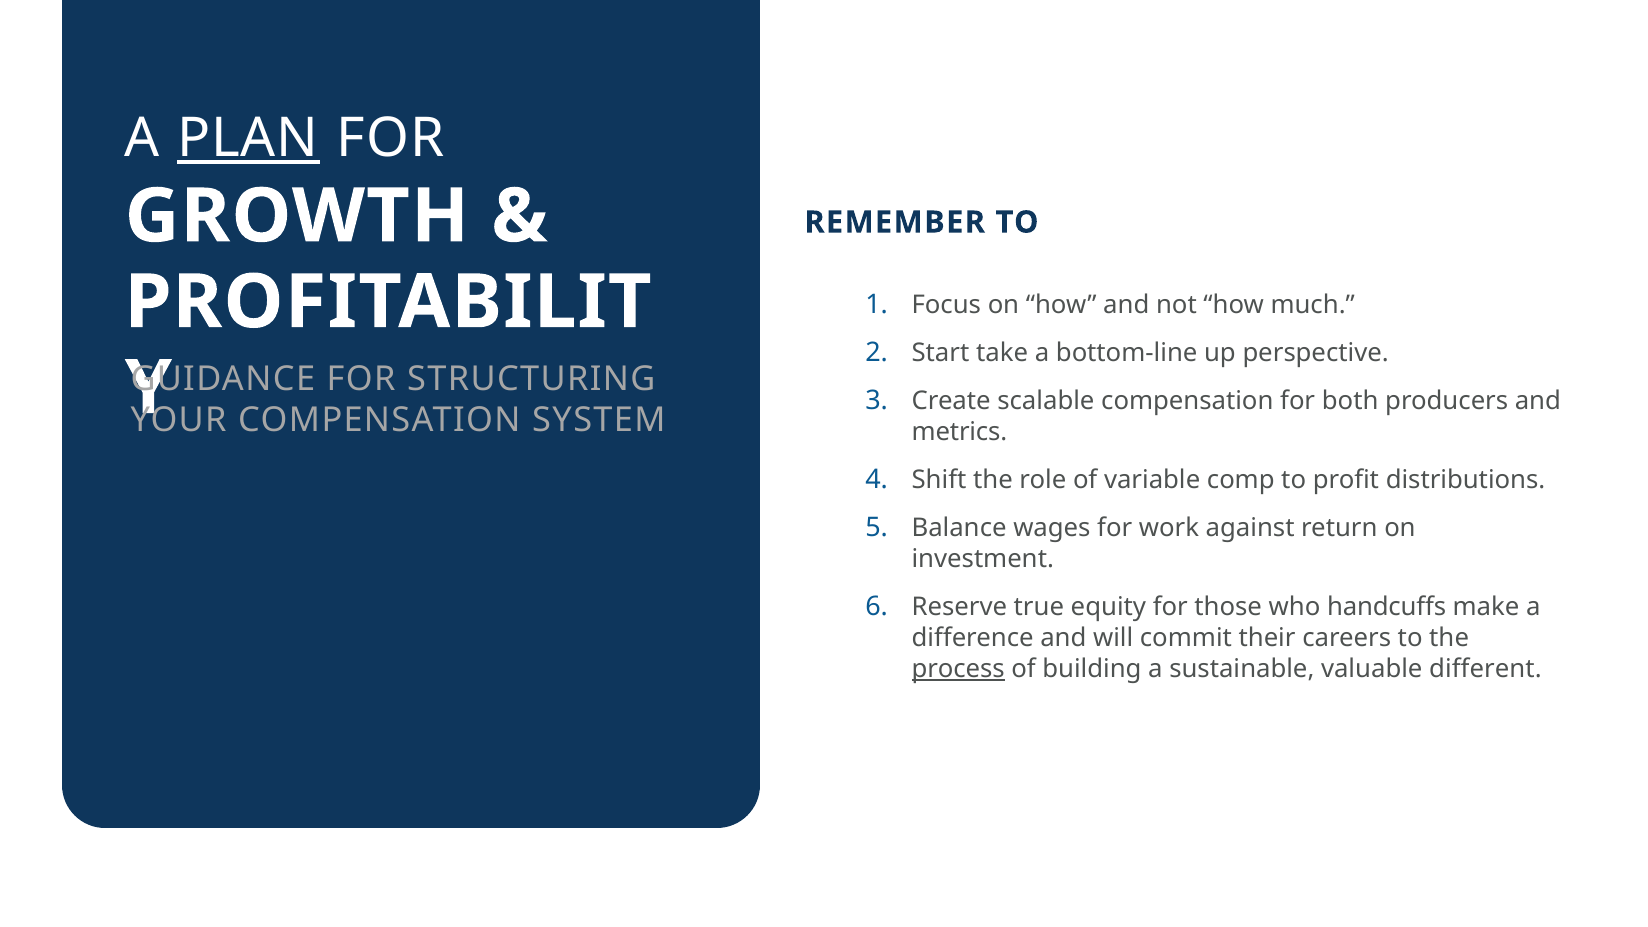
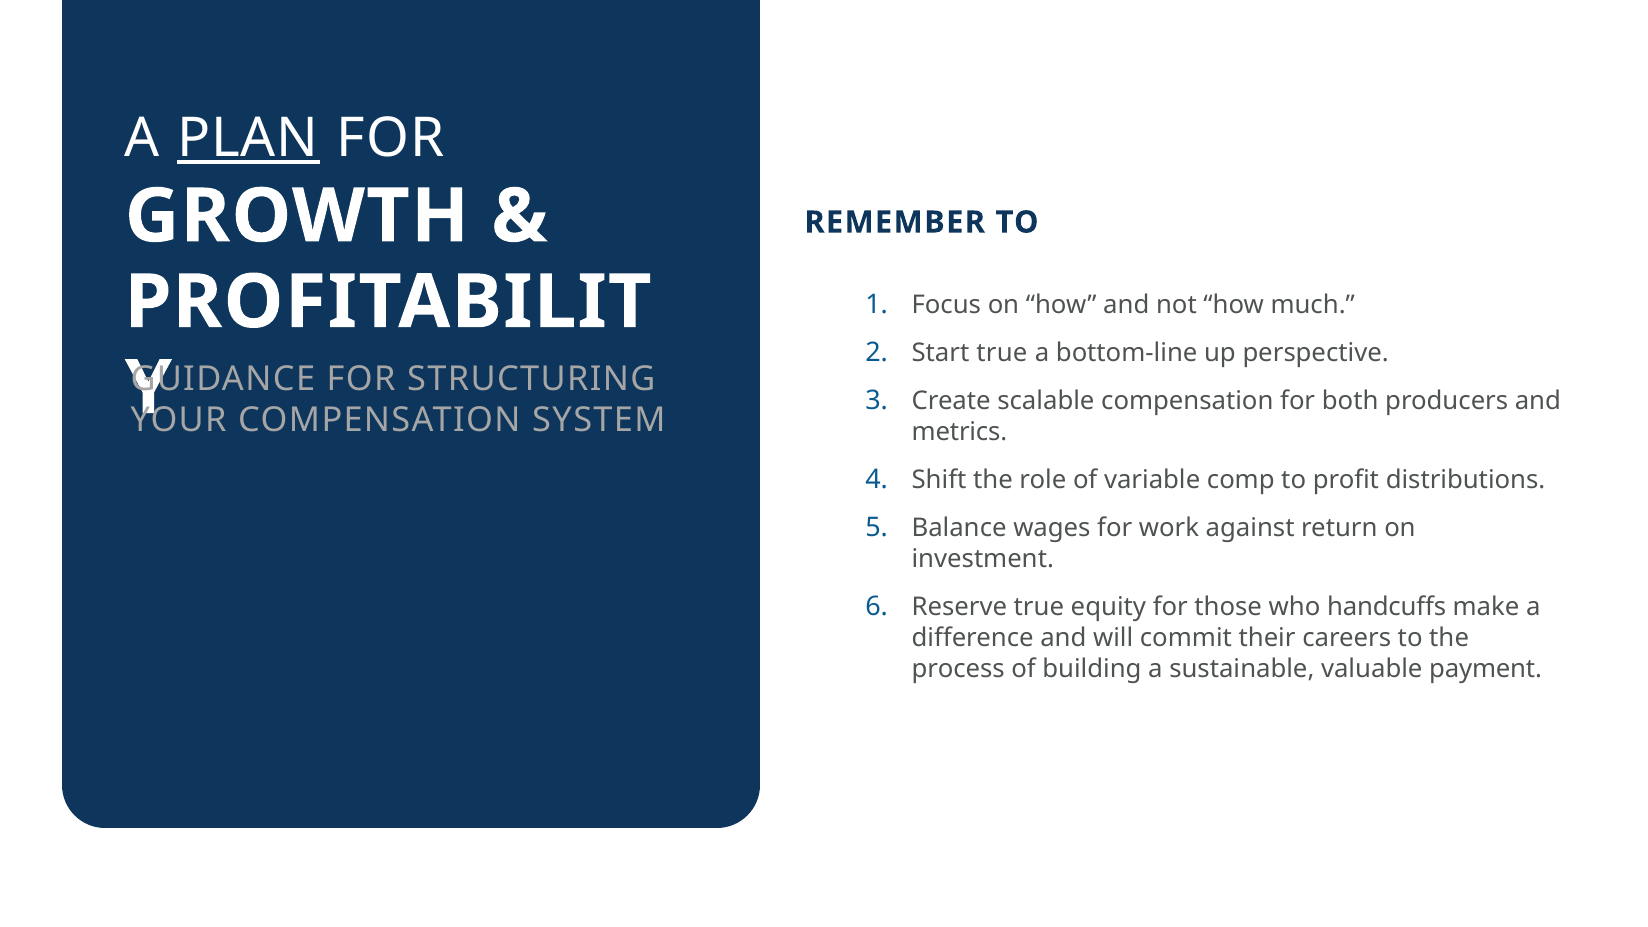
Start take: take -> true (1002, 353)
process underline: present -> none (958, 669)
different: different -> payment (1486, 669)
